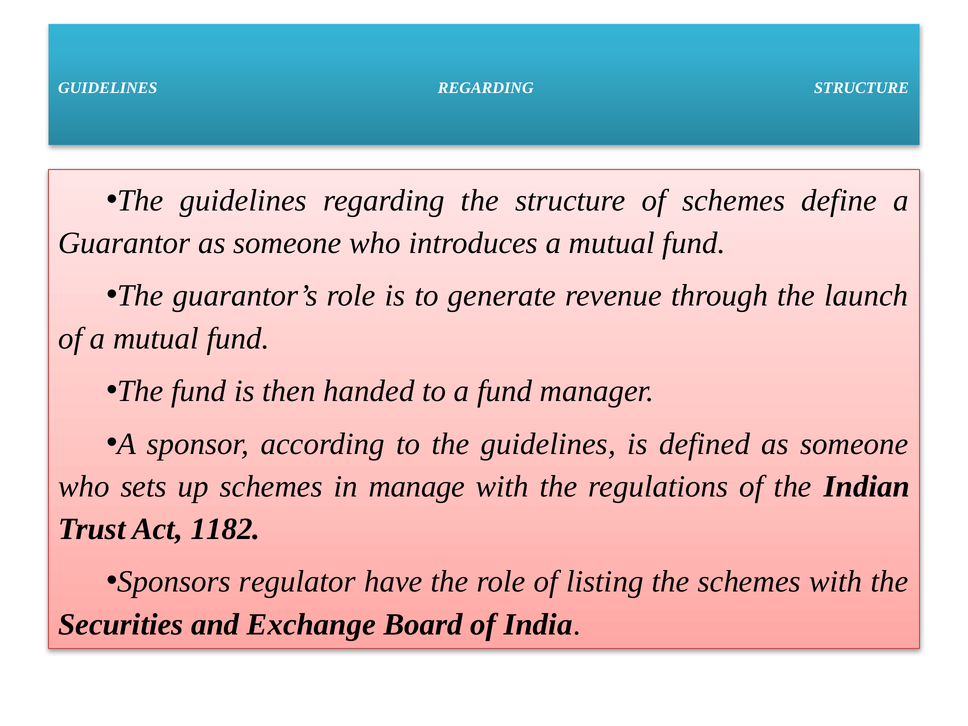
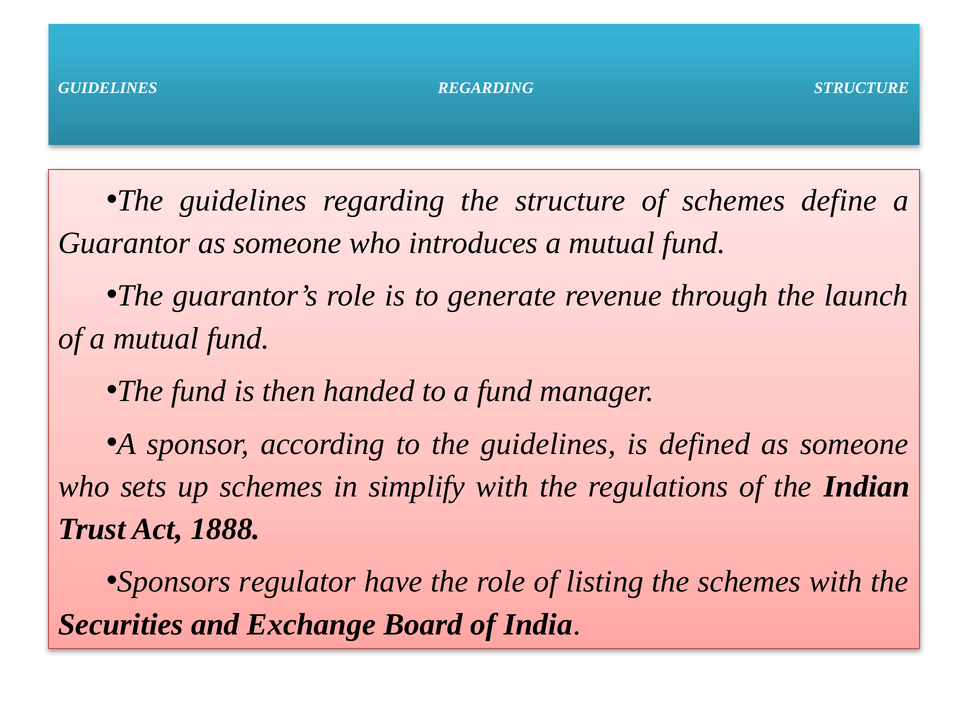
manage: manage -> simplify (417, 486)
1182: 1182 -> 1888 (225, 529)
